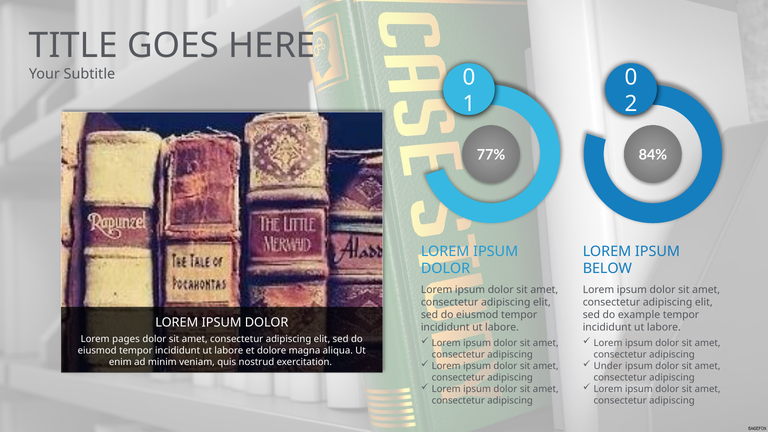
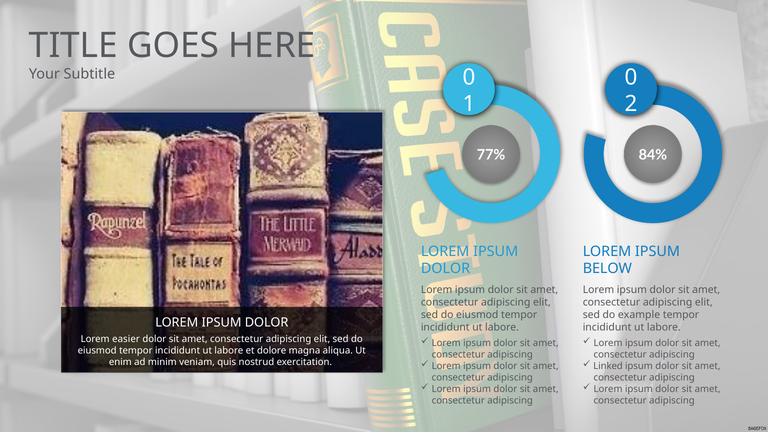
pages: pages -> easier (126, 339)
Under: Under -> Linked (608, 366)
